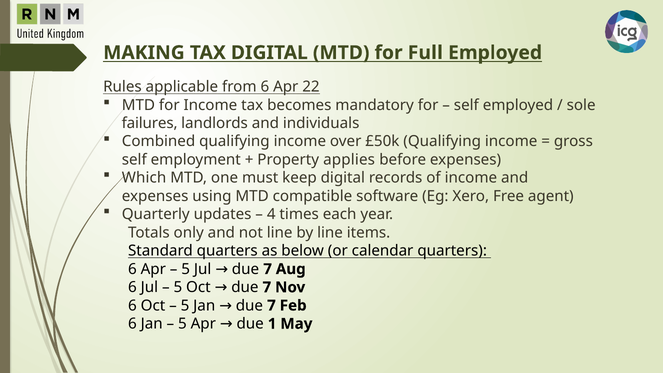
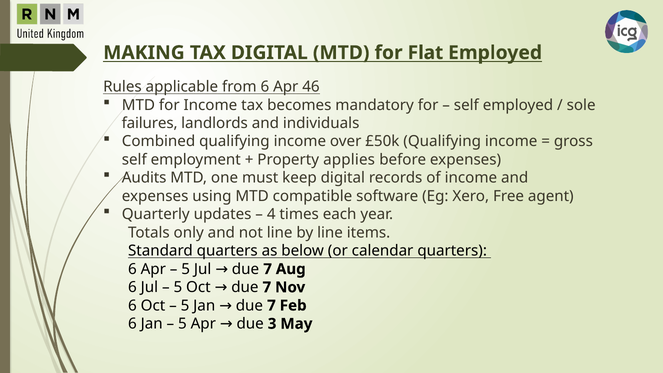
Full: Full -> Flat (425, 53)
22: 22 -> 46 (311, 87)
Which: Which -> Audits (144, 178)
1: 1 -> 3 (272, 324)
